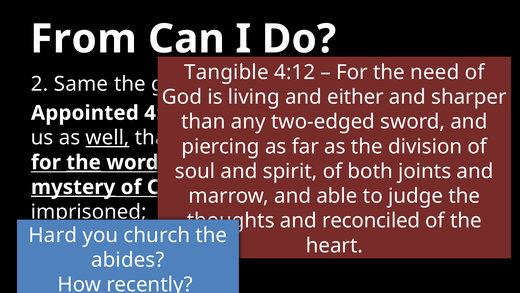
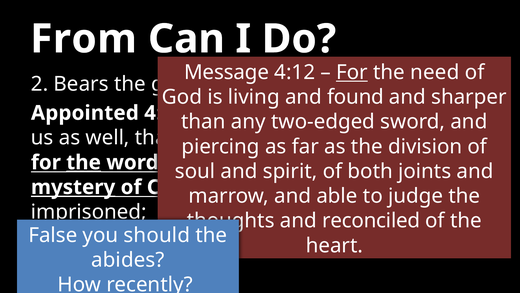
Tangible: Tangible -> Message (227, 72)
For underline: none -> present (352, 72)
2 Same: Same -> Bears (81, 84)
either: either -> found (356, 97)
well underline: present -> none (108, 138)
Hard: Hard -> False (53, 235)
church: church -> should (157, 235)
